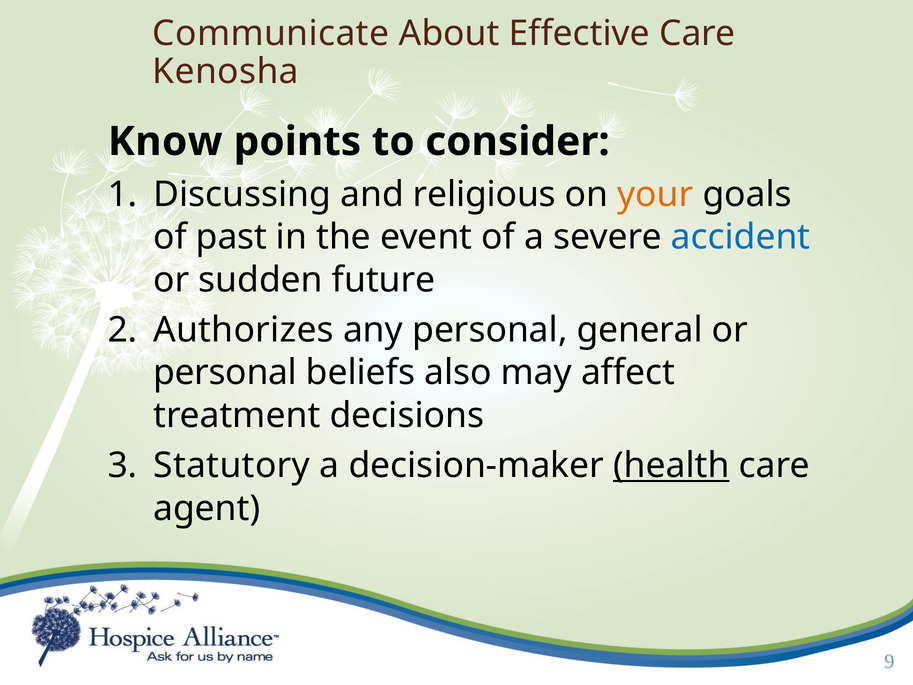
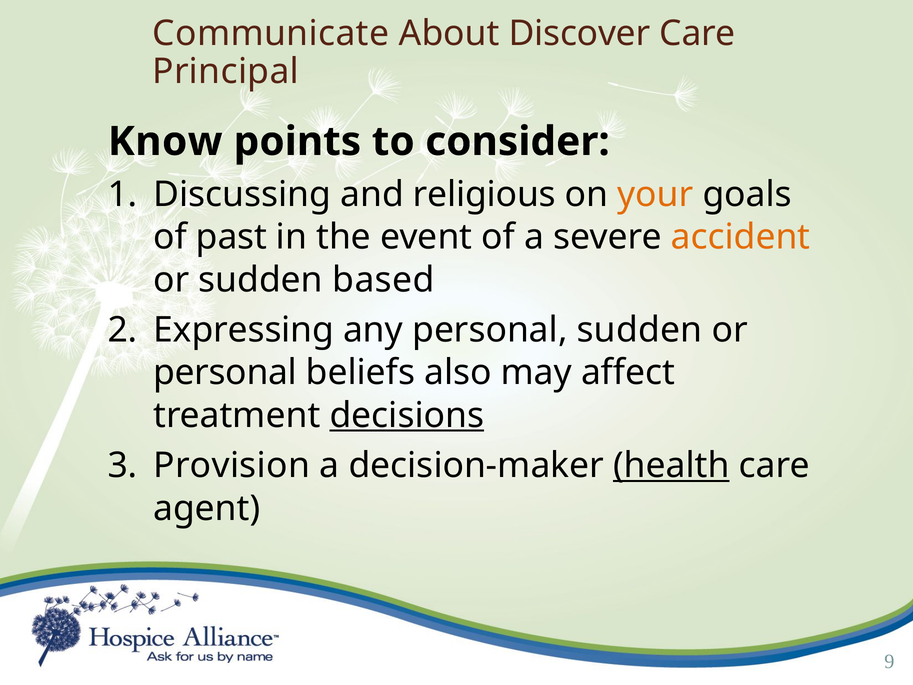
Effective: Effective -> Discover (579, 33)
Kenosha: Kenosha -> Principal (226, 72)
accident colour: blue -> orange (740, 237)
future: future -> based (383, 280)
Authorizes: Authorizes -> Expressing (244, 330)
personal general: general -> sudden (639, 330)
decisions underline: none -> present (407, 415)
Statutory: Statutory -> Provision (232, 465)
